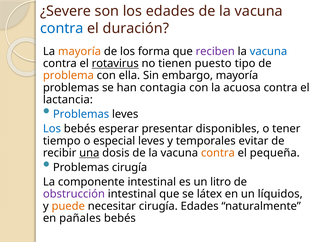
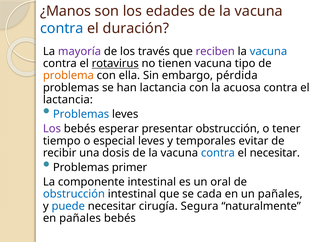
¿Severe: ¿Severe -> ¿Manos (66, 11)
mayoría colour: orange -> purple (79, 51)
forma: forma -> través (154, 51)
tienen puesto: puesto -> vacuna (213, 63)
embargo mayoría: mayoría -> pérdida (237, 76)
han contagia: contagia -> lactancia (163, 88)
Los colour: blue -> purple (52, 129)
presentar disponibles: disponibles -> obstrucción (228, 129)
una underline: present -> none (89, 153)
contra colour: orange -> blue (218, 153)
el pequeña: pequeña -> necesitar (275, 153)
Problemas cirugía: cirugía -> primer (130, 168)
litro: litro -> oral (221, 182)
obstrucción colour: purple -> blue (74, 194)
látex: látex -> cada (209, 194)
un líquidos: líquidos -> pañales (280, 194)
puede colour: orange -> blue (68, 206)
cirugía Edades: Edades -> Segura (200, 206)
